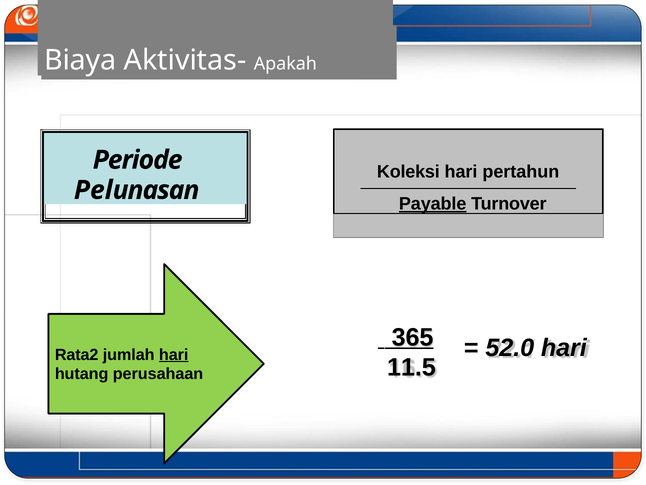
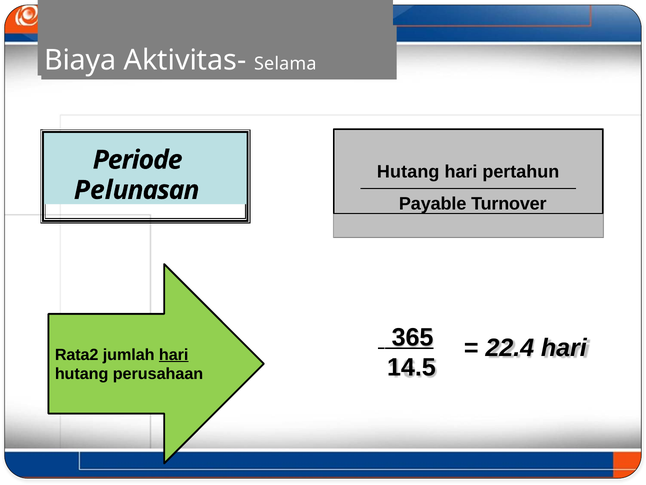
Apakah: Apakah -> Selama (285, 64)
Koleksi: Koleksi -> Hutang (408, 171)
Payable underline: present -> none (433, 204)
52.0: 52.0 -> 22.4 (510, 348)
11.5: 11.5 -> 14.5 (411, 367)
